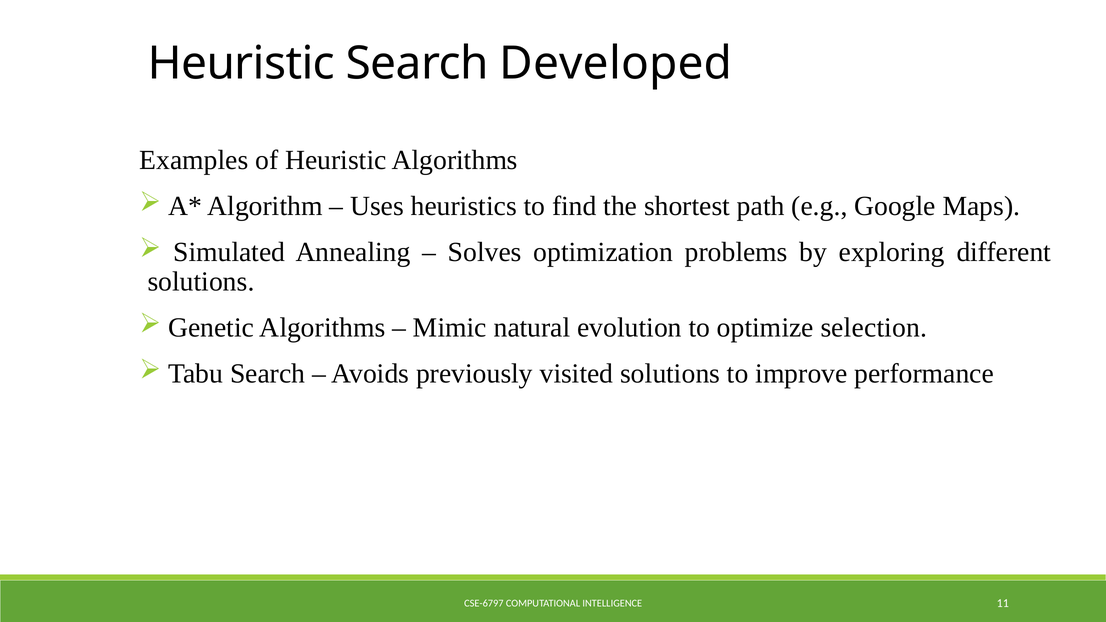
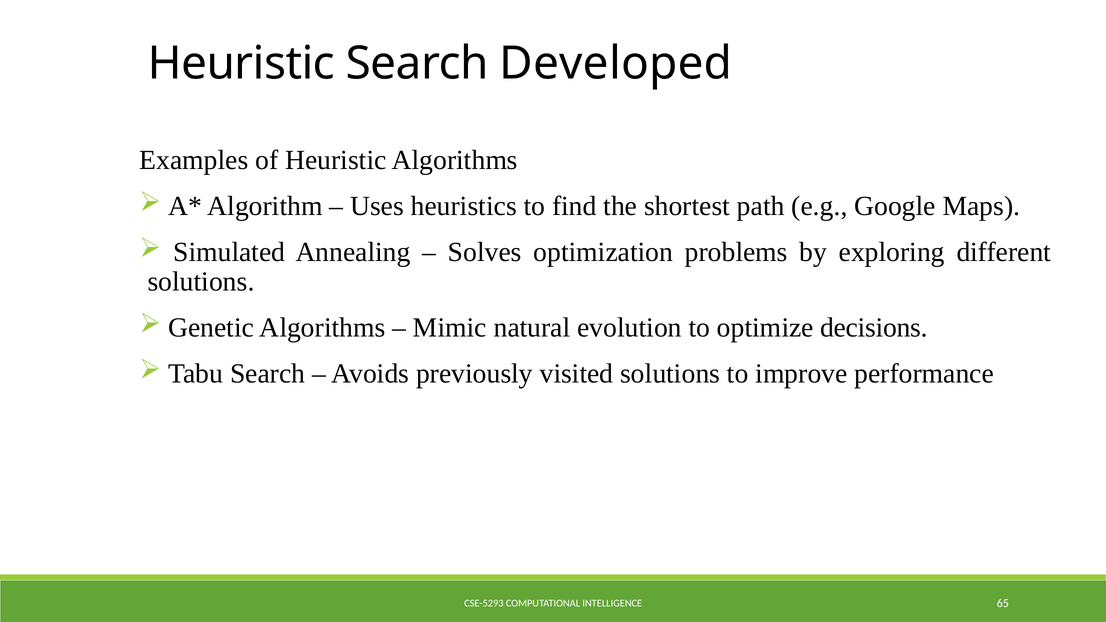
selection: selection -> decisions (874, 328)
CSE-6797: CSE-6797 -> CSE-5293 (484, 603)
11: 11 -> 65 (1003, 603)
